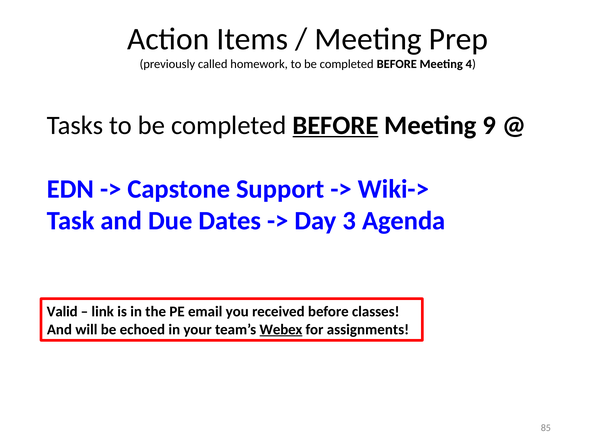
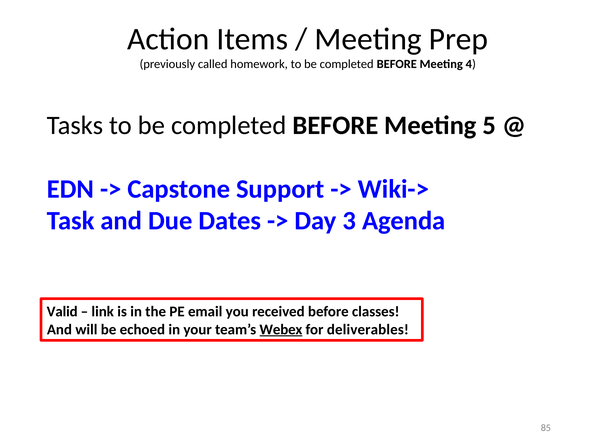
BEFORE underline: present -> none (335, 125)
9: 9 -> 5 (489, 125)
assignments: assignments -> deliverables (368, 330)
